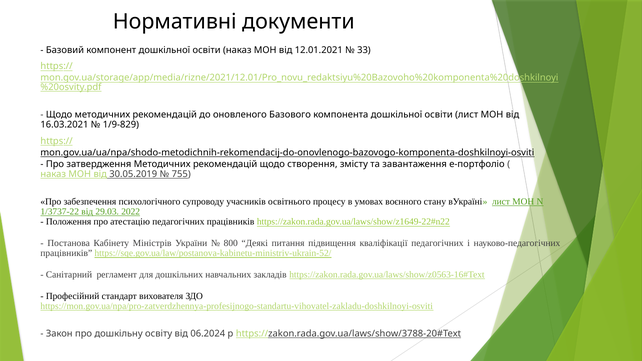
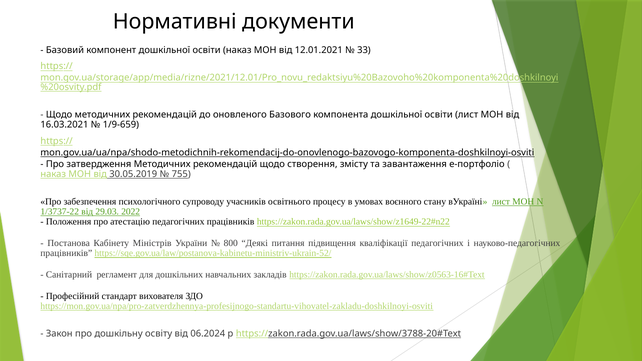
1/9-829: 1/9-829 -> 1/9-659 (121, 125)
